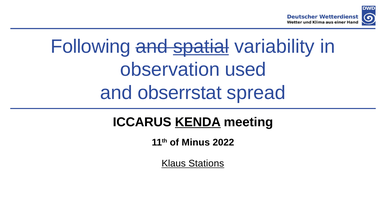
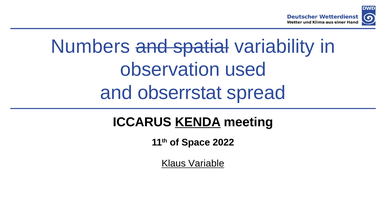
Following: Following -> Numbers (90, 46)
spatial underline: present -> none (201, 46)
Minus: Minus -> Space (196, 142)
Stations: Stations -> Variable (206, 164)
